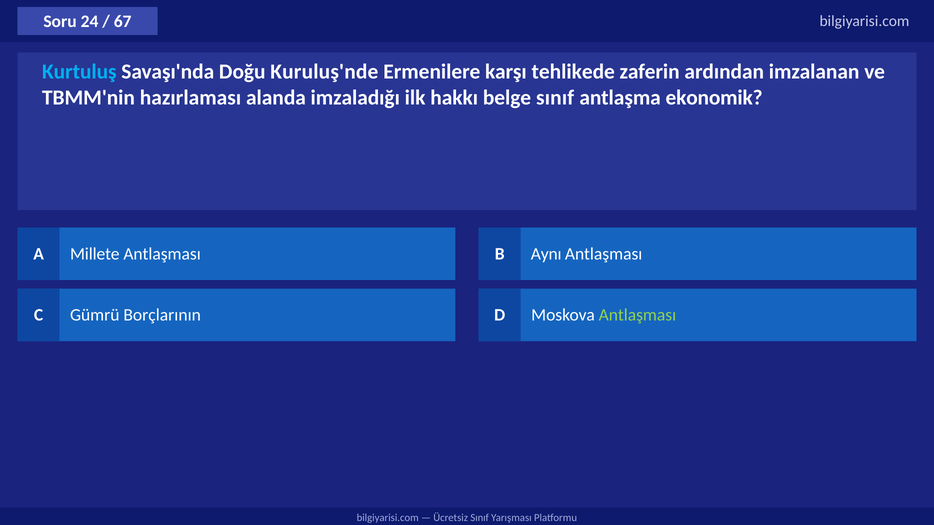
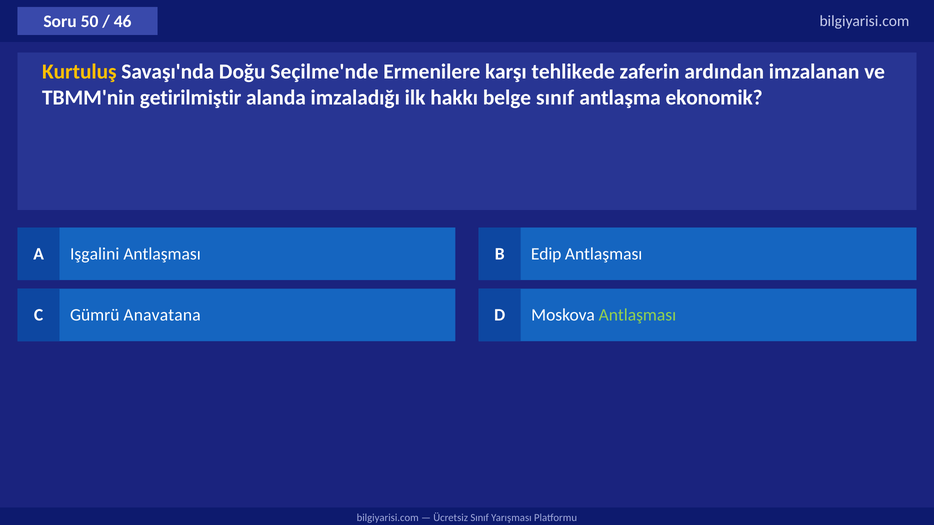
24: 24 -> 50 (90, 21)
67: 67 -> 46 (123, 21)
Kurtuluş colour: light blue -> yellow (79, 72)
Kuruluş'nde: Kuruluş'nde -> Seçilme'nde (324, 72)
hazırlaması: hazırlaması -> getirilmiştir (191, 98)
Millete: Millete -> Işgalini (95, 254)
Aynı: Aynı -> Edip (546, 254)
Borçlarının: Borçlarının -> Anavatana (162, 315)
